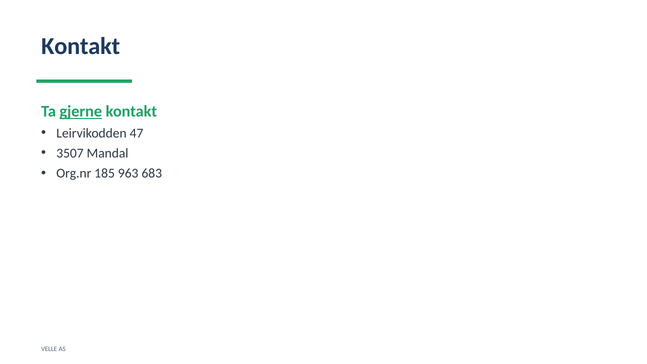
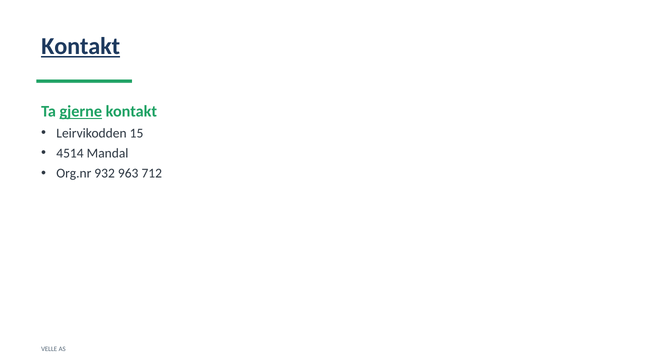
Kontakt underline: none -> present (81, 46)
47: 47 -> 15 (137, 133)
3507: 3507 -> 4514 (70, 153)
185: 185 -> 932 (105, 174)
683: 683 -> 712 (152, 174)
